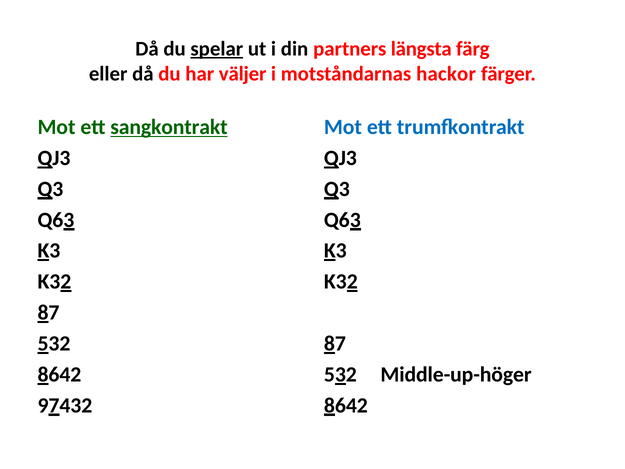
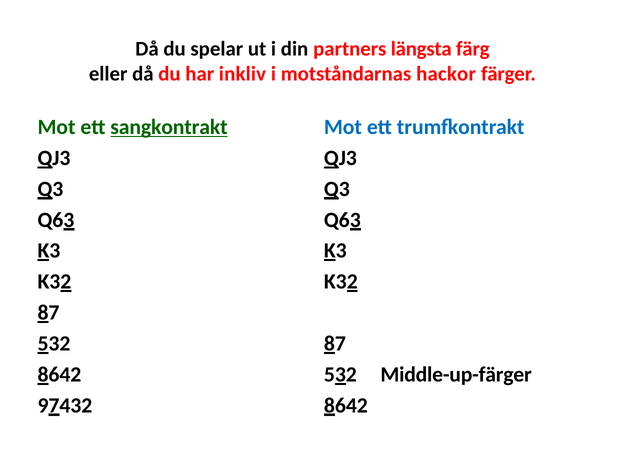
spelar underline: present -> none (217, 49)
väljer: väljer -> inkliv (242, 74)
Middle-up-höger: Middle-up-höger -> Middle-up-färger (456, 374)
